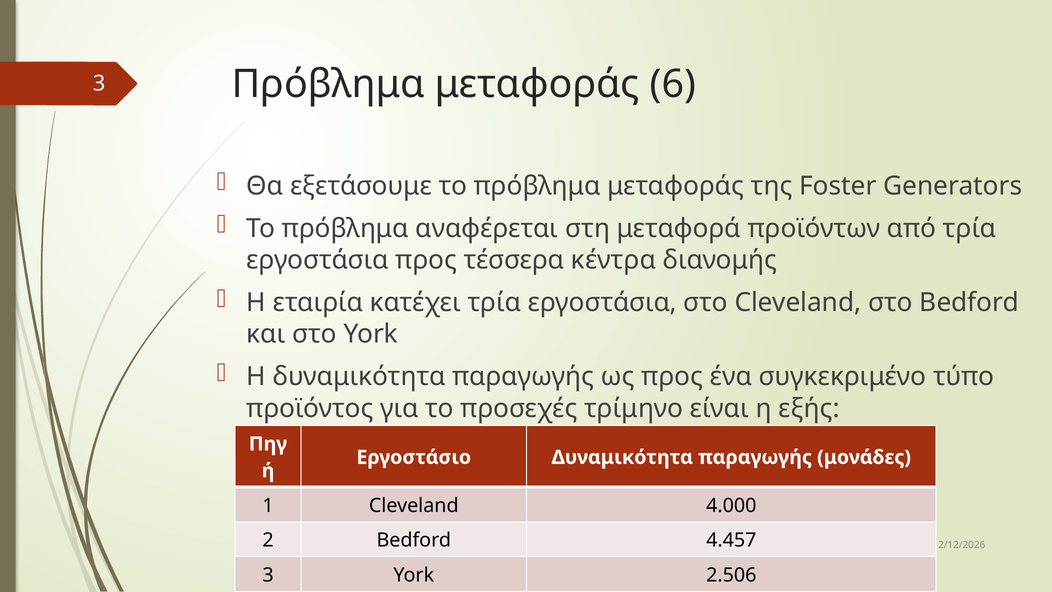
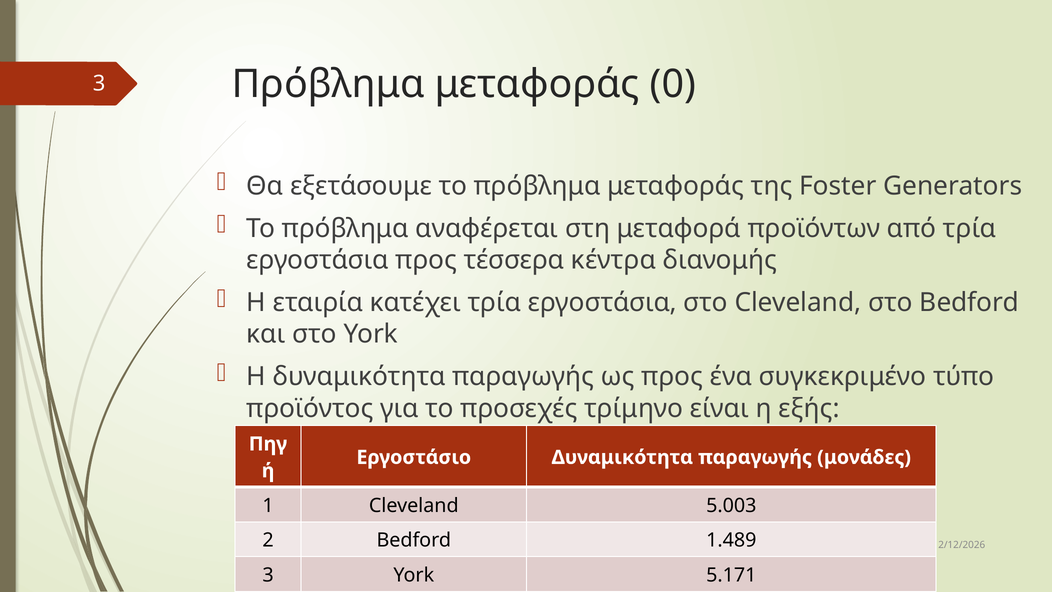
6: 6 -> 0 (673, 84)
4.000: 4.000 -> 5.003 (731, 505)
4.457: 4.457 -> 1.489 (731, 540)
2.506: 2.506 -> 5.171 (731, 575)
